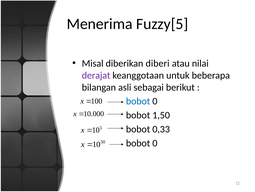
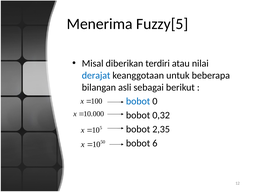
diberi: diberi -> terdiri (158, 63)
derajat colour: purple -> blue (96, 75)
1,50: 1,50 -> 0,32 (161, 115)
0,33: 0,33 -> 2,35 (161, 129)
0: 0 -> 6 (155, 143)
